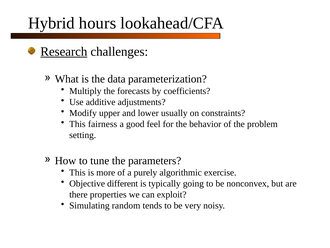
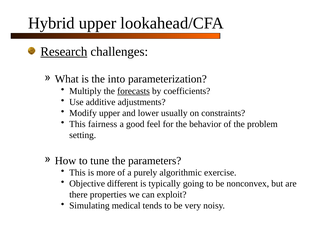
Hybrid hours: hours -> upper (98, 23)
data: data -> into (116, 79)
forecasts underline: none -> present (133, 91)
random: random -> medical (126, 205)
